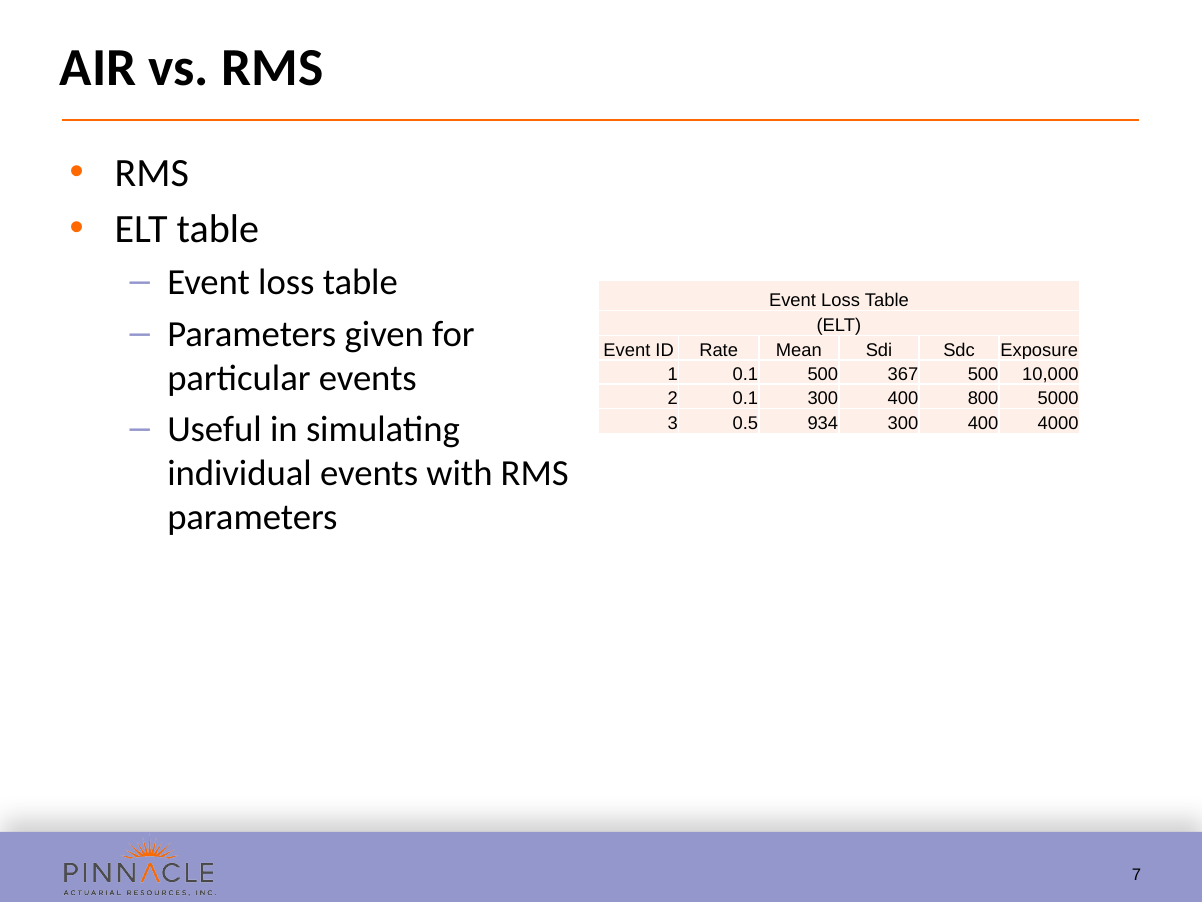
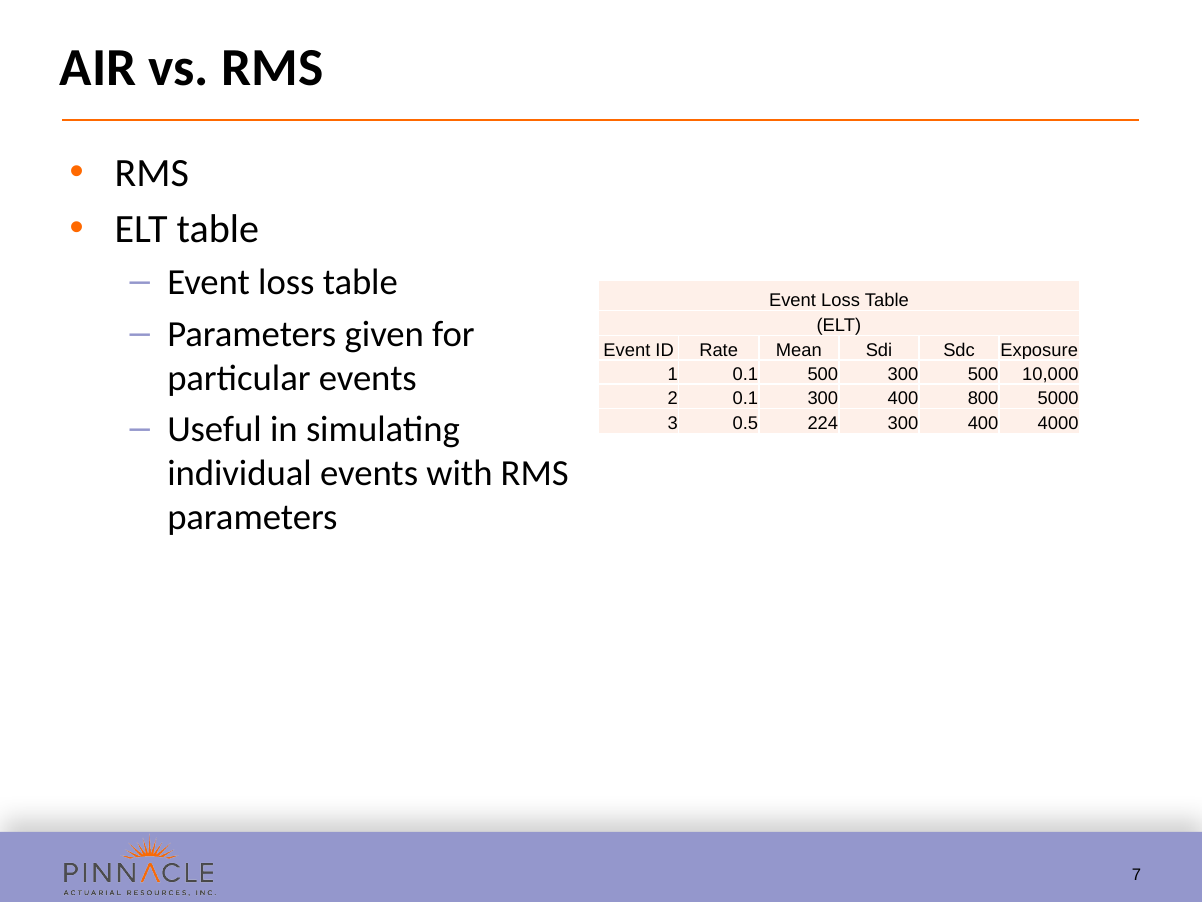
500 367: 367 -> 300 (903, 374)
934: 934 -> 224 (823, 423)
